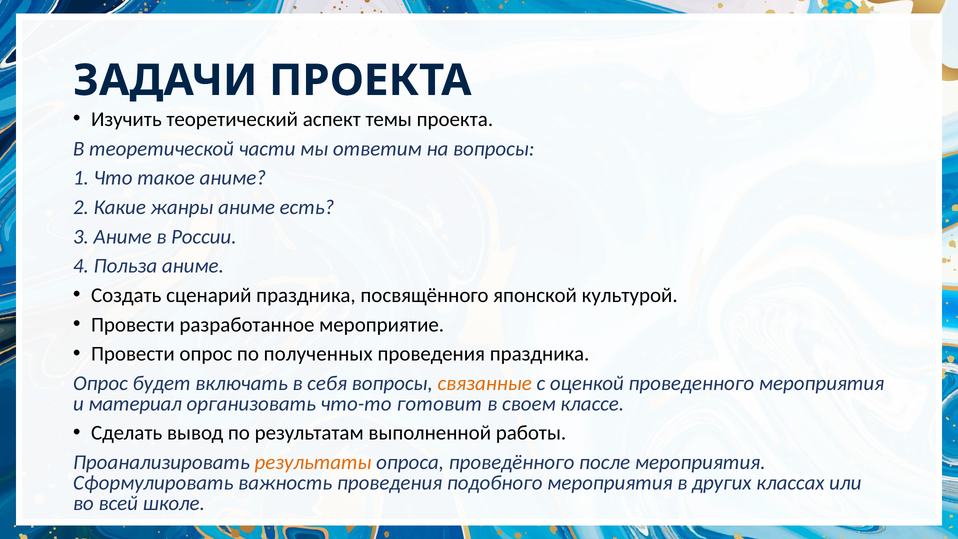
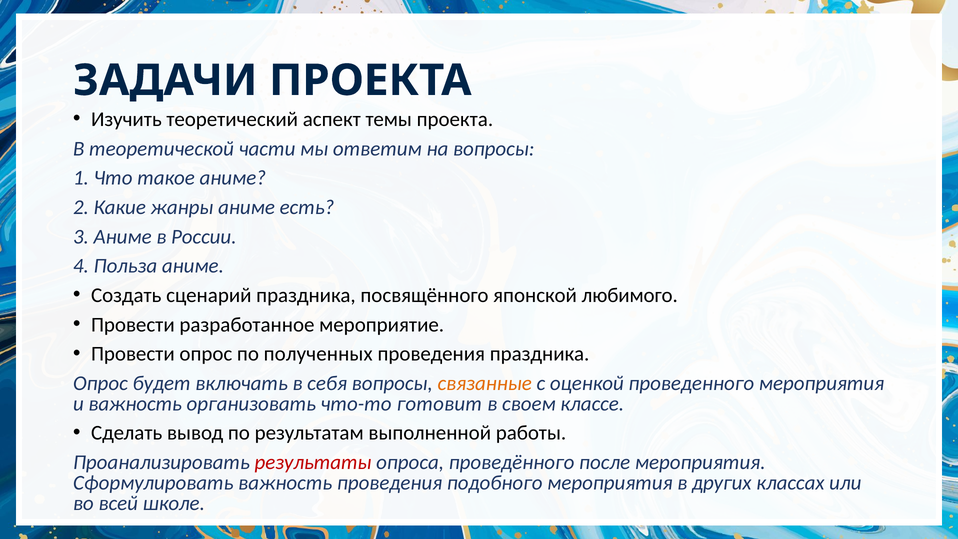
культурой: культурой -> любимого (630, 295)
и материал: материал -> важность (135, 404)
результаты colour: orange -> red (313, 462)
